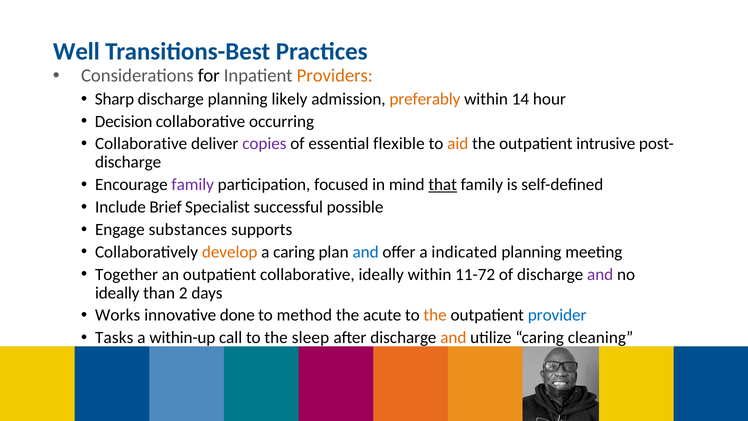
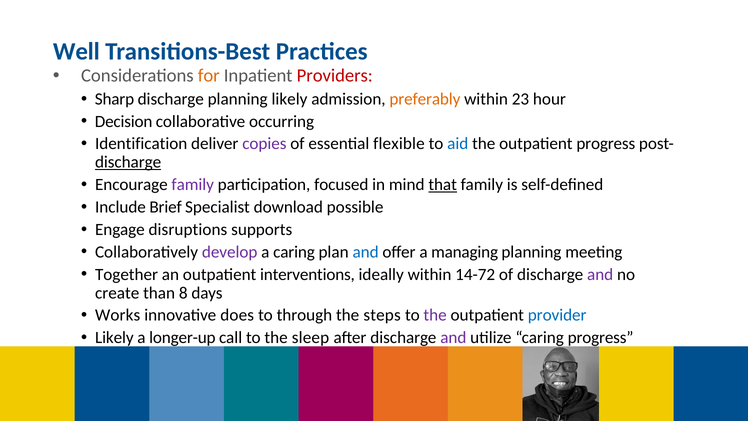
for colour: black -> orange (209, 76)
Providers colour: orange -> red (335, 76)
14: 14 -> 23 (520, 99)
Collaborative: Collaborative -> Identification (141, 144)
aid colour: orange -> blue (458, 144)
outpatient intrusive: intrusive -> progress (606, 144)
discharge underline: none -> present (128, 162)
successful: successful -> download (288, 207)
substances: substances -> disruptions (188, 229)
develop colour: orange -> purple (230, 252)
indicated: indicated -> managing (465, 252)
outpatient collaborative: collaborative -> interventions (307, 274)
11-72: 11-72 -> 14-72 (475, 274)
ideally: ideally -> create (117, 293)
2: 2 -> 8 (183, 293)
done: done -> does (237, 315)
method: method -> through (304, 315)
acute: acute -> steps (382, 315)
the colour: orange -> purple (435, 315)
Tasks: Tasks -> Likely (114, 338)
within-up: within-up -> longer-up (182, 338)
and colour: orange -> purple (453, 338)
caring cleaning: cleaning -> progress (601, 338)
